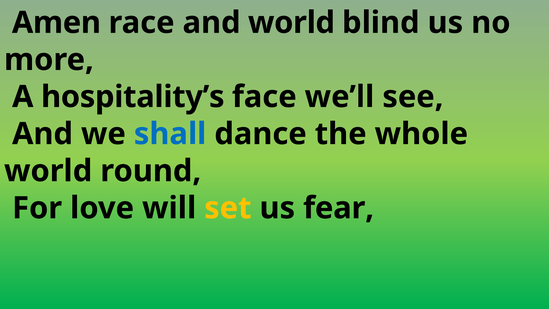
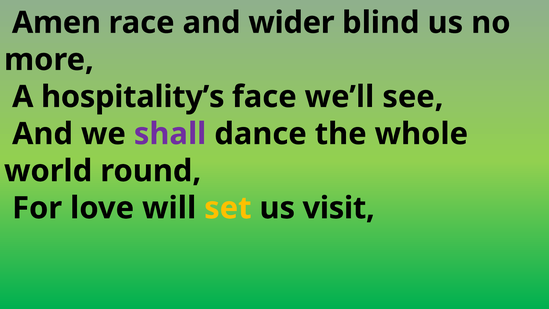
and world: world -> wider (291, 23)
shall colour: blue -> purple (170, 134)
fear: fear -> visit (339, 208)
